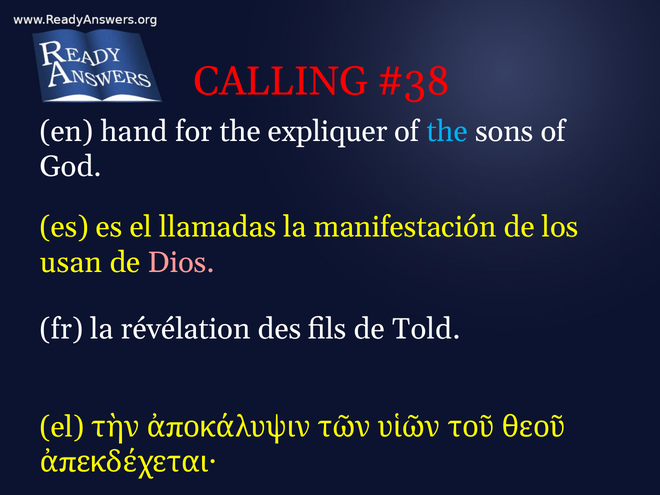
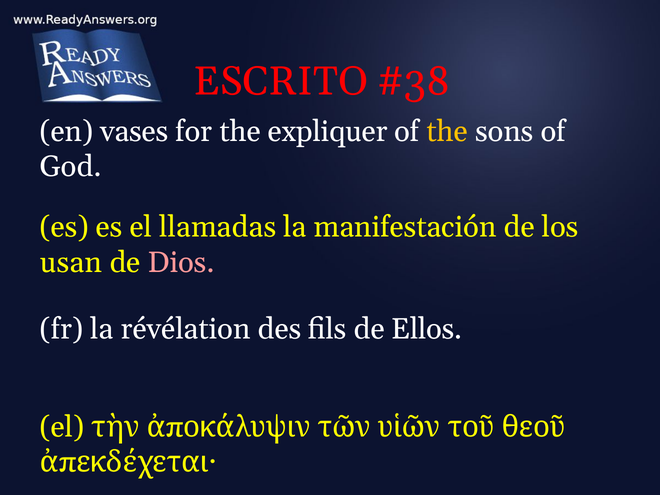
CALLING: CALLING -> ESCRITO (281, 81)
hand: hand -> vases (134, 131)
the colour: light blue -> yellow (447, 131)
Told: Told -> Ellos (427, 329)
